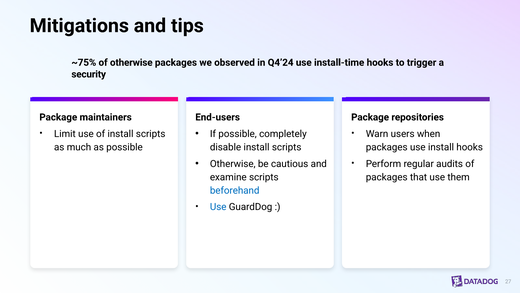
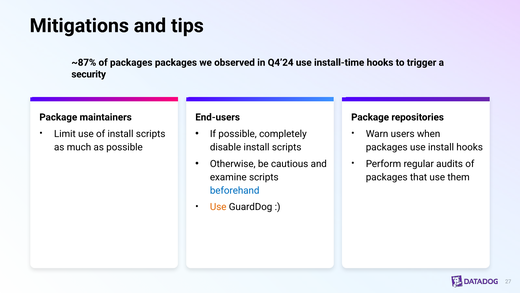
~75%: ~75% -> ~87% (84, 62)
otherwise: otherwise -> packages (131, 62)
Use colour: blue -> orange (218, 207)
